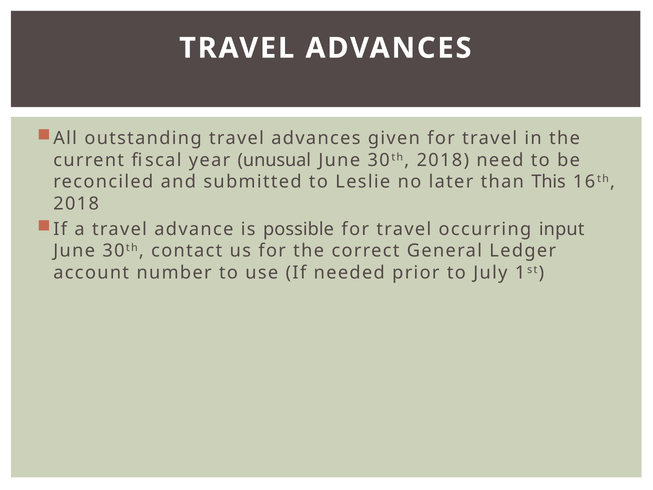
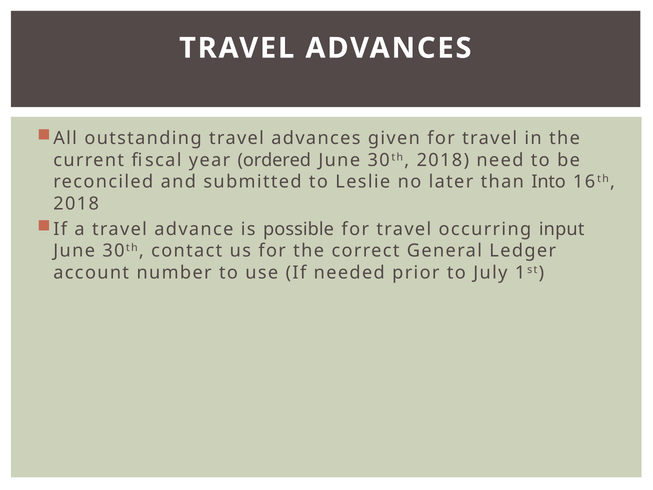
unusual: unusual -> ordered (274, 160)
This: This -> Into (549, 182)
